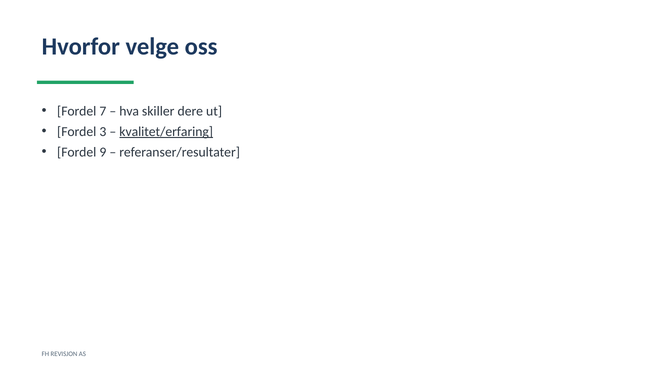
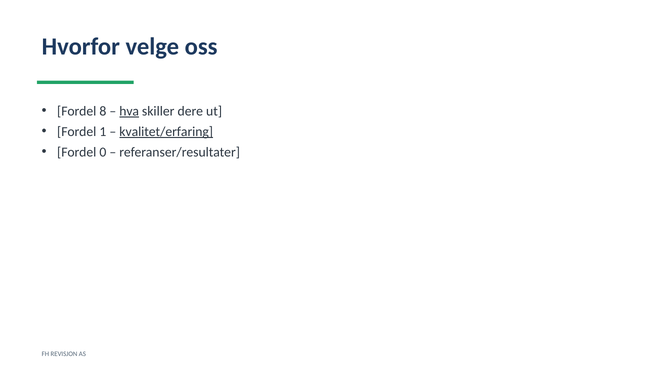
7: 7 -> 8 (103, 111)
hva underline: none -> present (129, 111)
3: 3 -> 1 (103, 132)
9: 9 -> 0 (103, 152)
